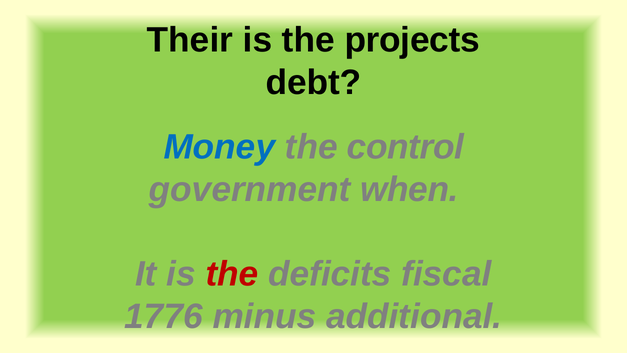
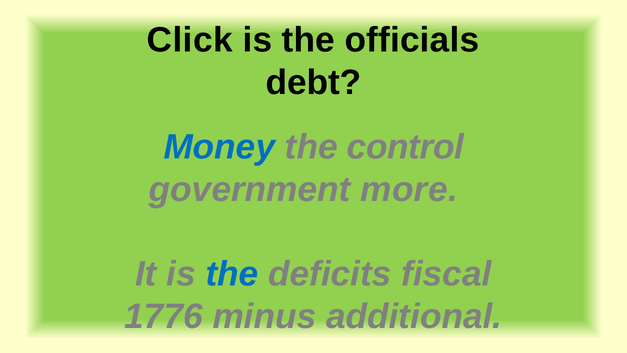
Their: Their -> Click (190, 40)
projects: projects -> officials (412, 40)
when: when -> more (409, 189)
the colour: red -> blue (232, 274)
